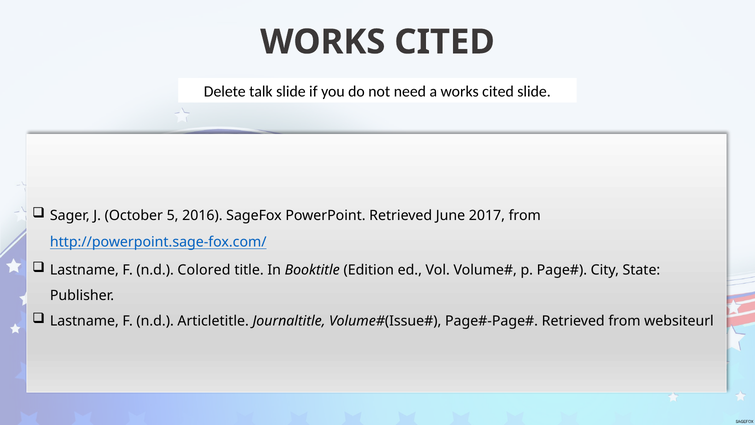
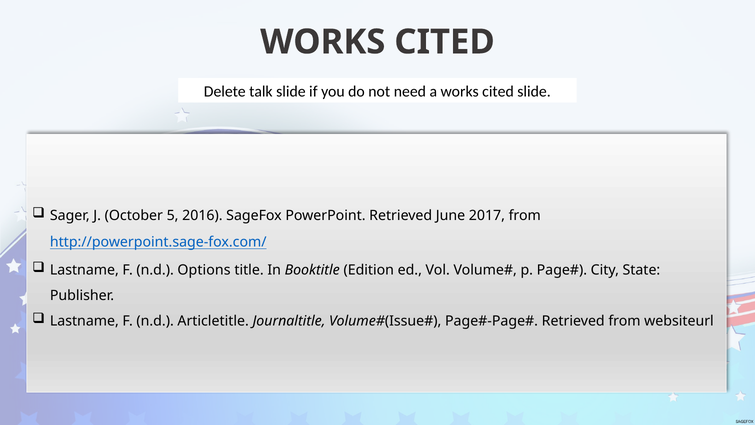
Colored: Colored -> Options (204, 270)
